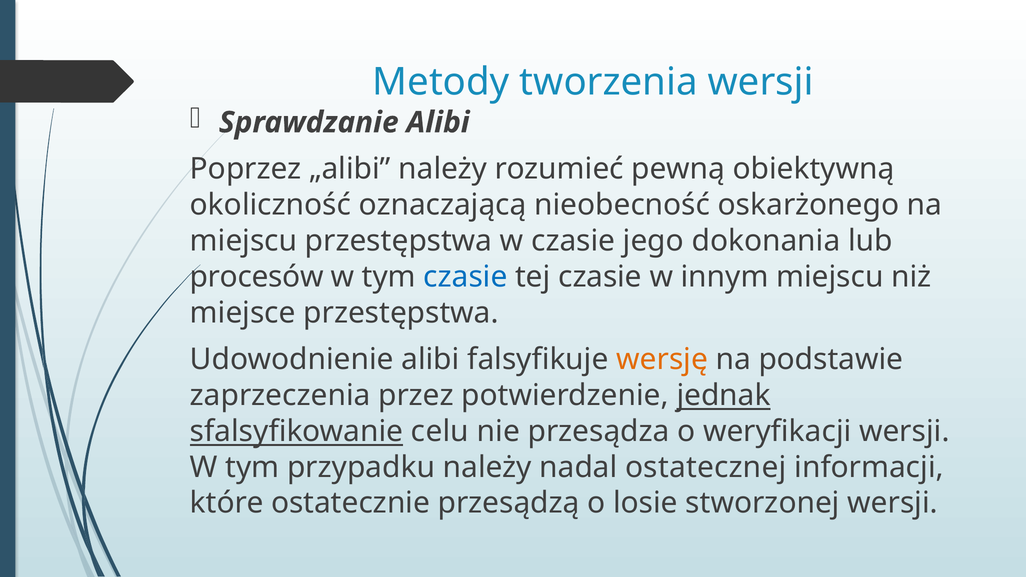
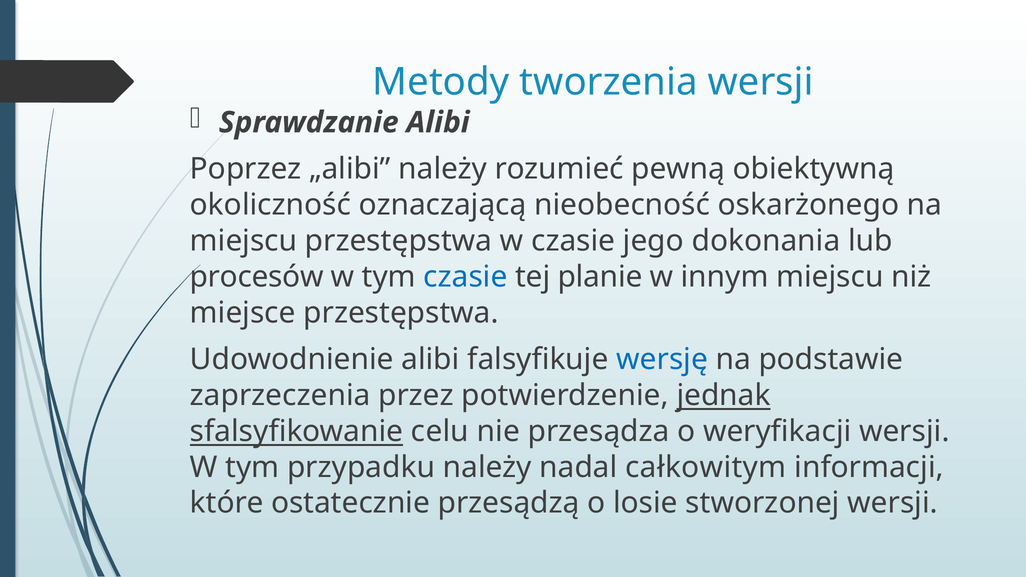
tej czasie: czasie -> planie (600, 277)
wersję colour: orange -> blue (662, 359)
ostatecznej: ostatecznej -> całkowitym (706, 467)
